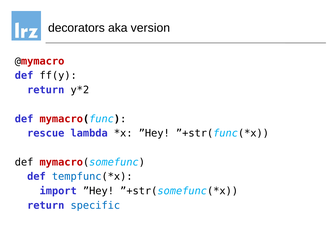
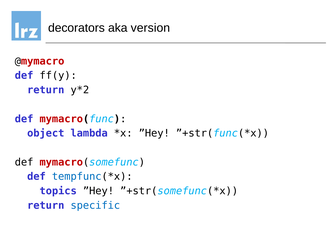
rescue: rescue -> object (46, 133)
import: import -> topics (58, 191)
